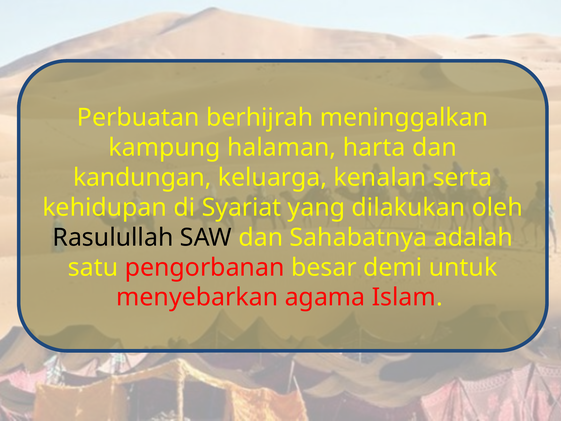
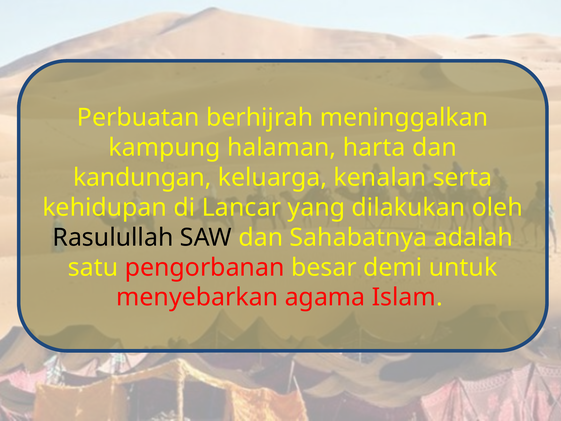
Syariat: Syariat -> Lancar (241, 207)
